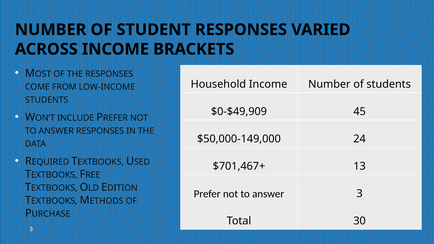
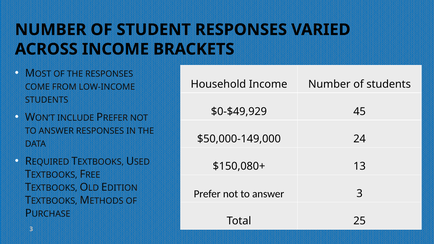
$0-$49,909: $0-$49,909 -> $0-$49,929 (239, 112)
$701,467+: $701,467+ -> $150,080+ (239, 166)
30: 30 -> 25 (360, 221)
